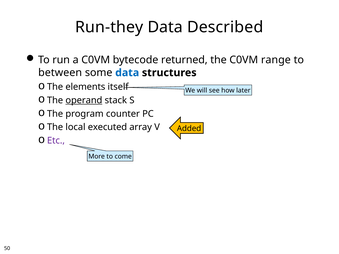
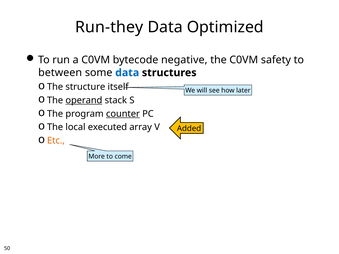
Described: Described -> Optimized (225, 27)
returned: returned -> negative (184, 60)
range: range -> safety (276, 60)
elements: elements -> structure (85, 87)
counter underline: none -> present (123, 114)
Etc colour: purple -> orange (56, 141)
